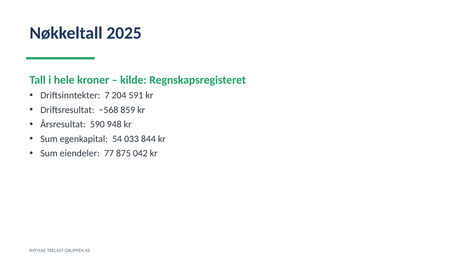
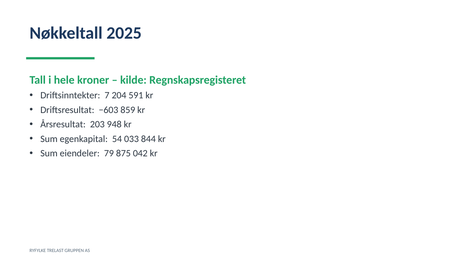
−568: −568 -> −603 (108, 110)
590: 590 -> 203 (97, 124)
77: 77 -> 79 (109, 153)
